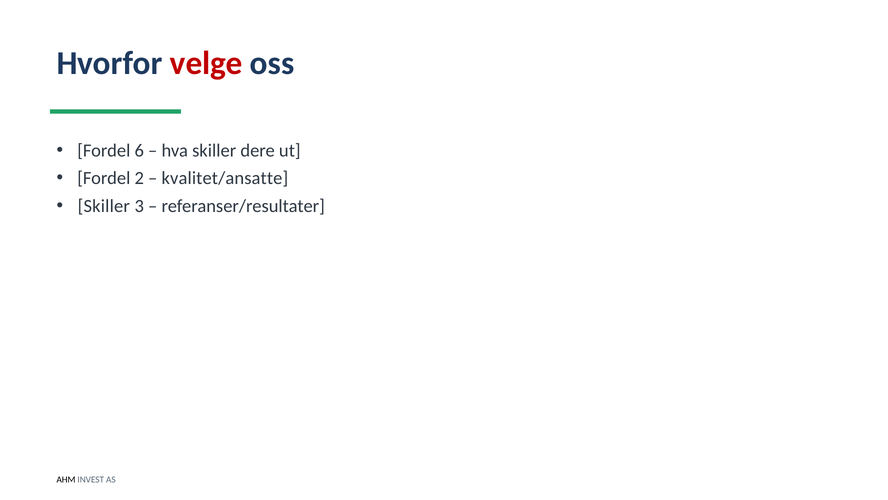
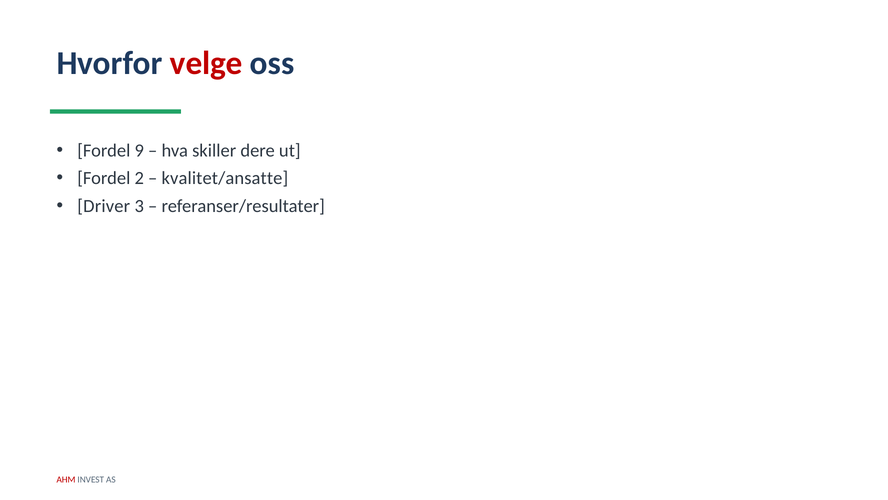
6: 6 -> 9 (139, 150)
Skiller: Skiller -> Driver (104, 206)
AHM colour: black -> red (66, 479)
